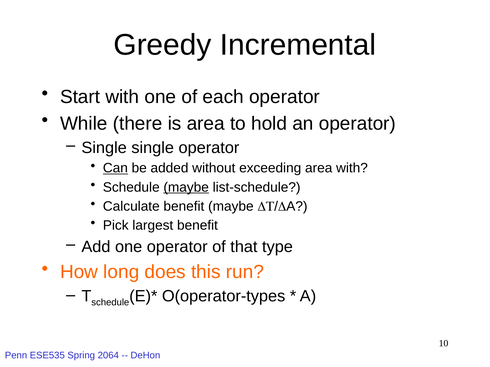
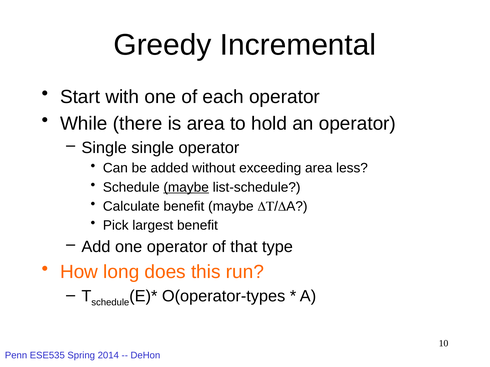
Can underline: present -> none (115, 168)
area with: with -> less (352, 168)
2064: 2064 -> 2014 (108, 356)
